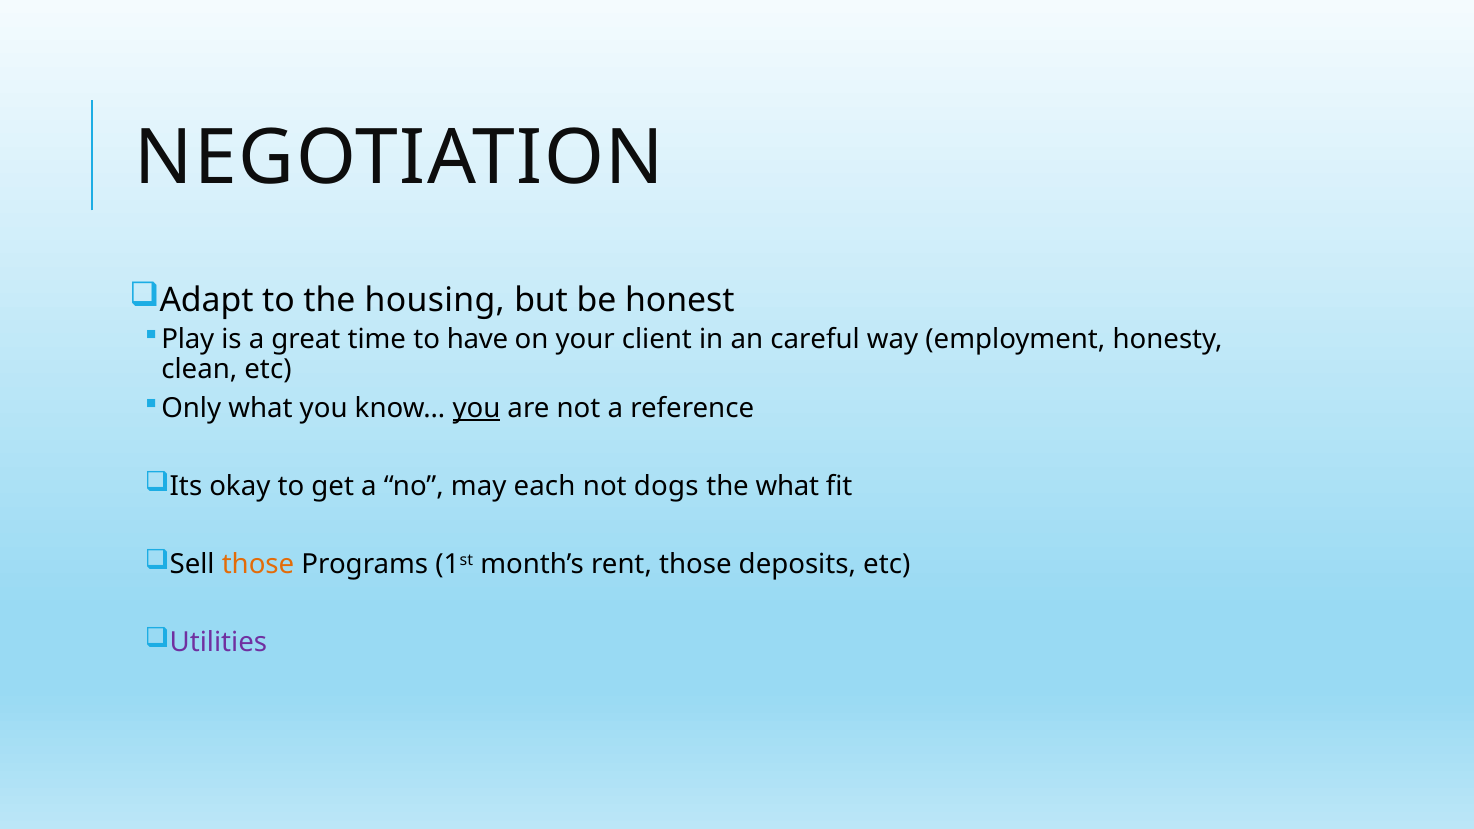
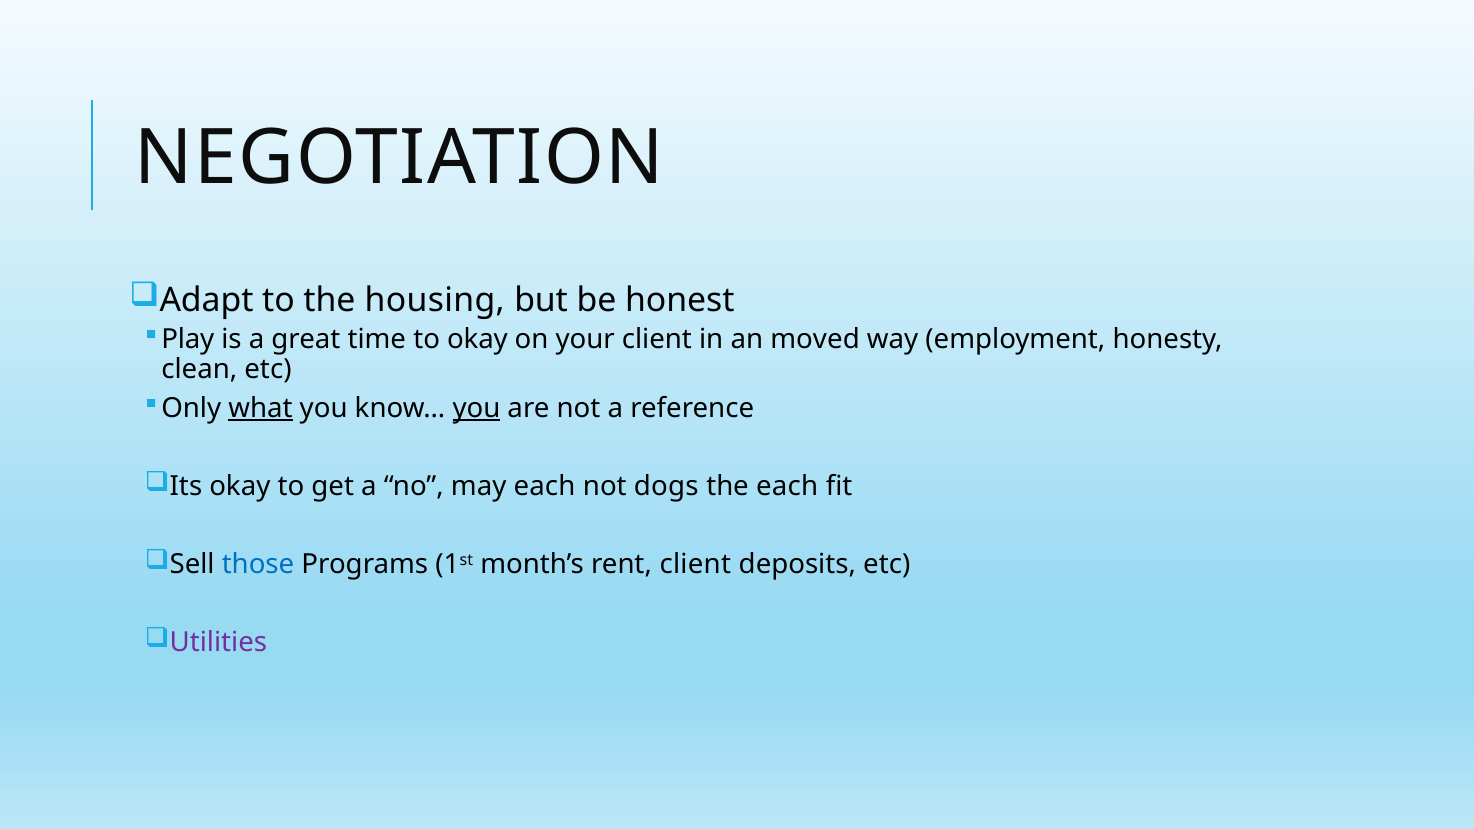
to have: have -> okay (477, 339)
careful: careful -> moved (815, 339)
what underline: none -> present (261, 408)
the what: what -> each (787, 486)
those colour: orange -> blue (258, 565)
rent those: those -> client (695, 565)
